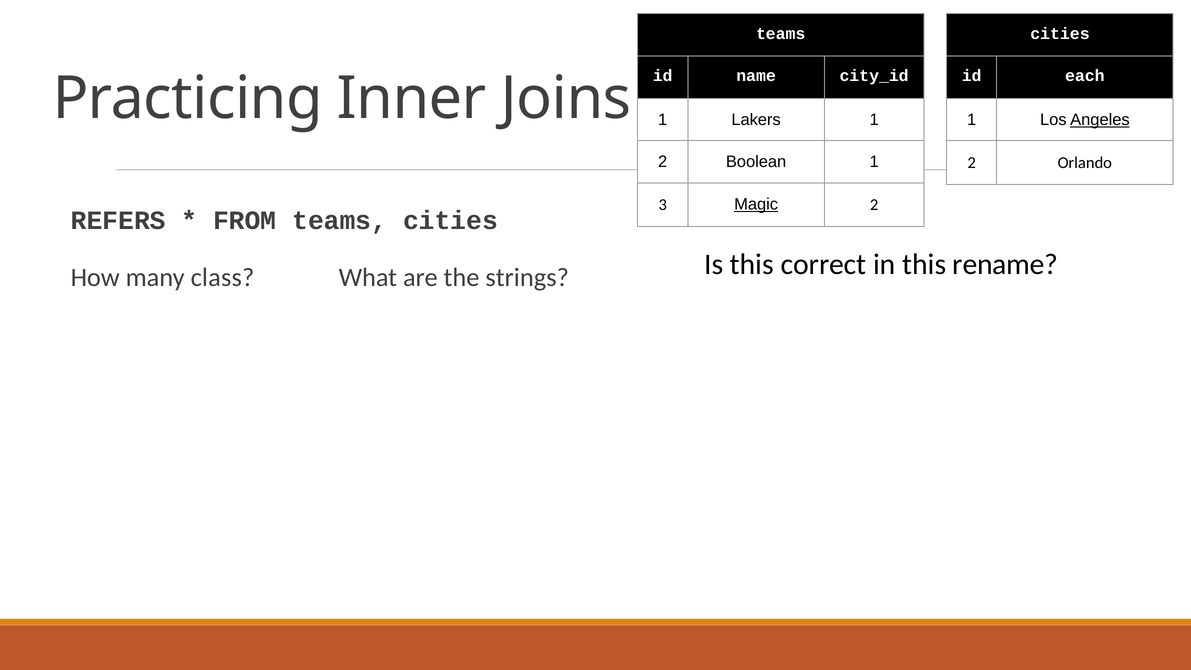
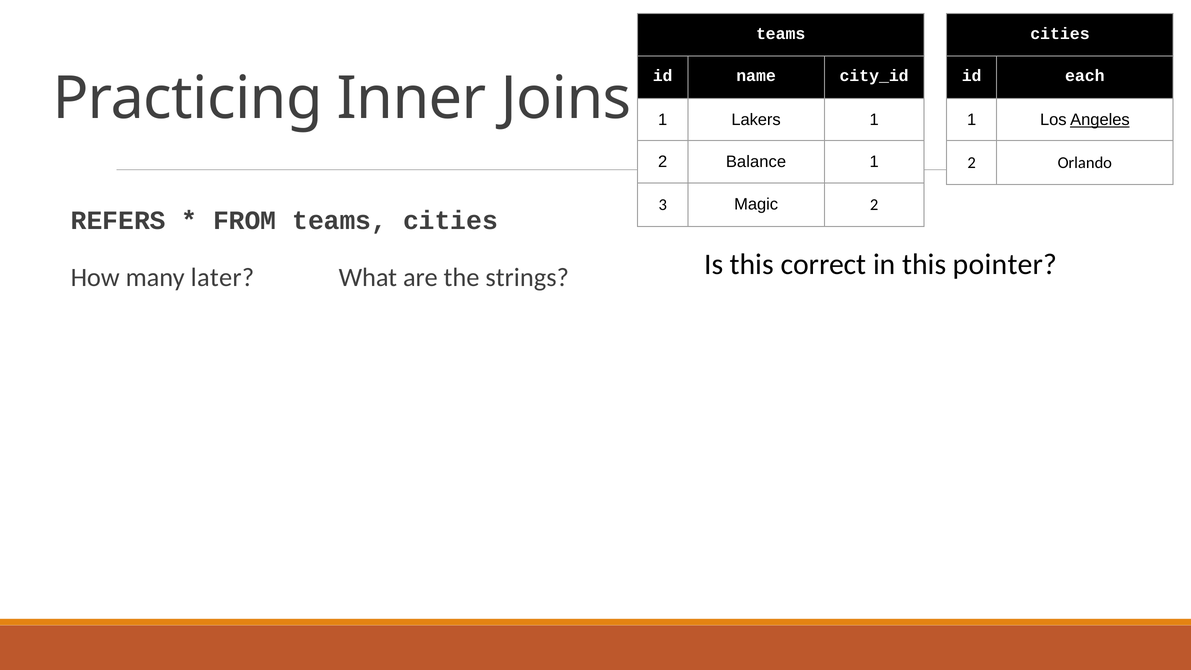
Boolean: Boolean -> Balance (756, 162)
Magic underline: present -> none (756, 204)
rename: rename -> pointer (1005, 264)
class: class -> later (222, 278)
